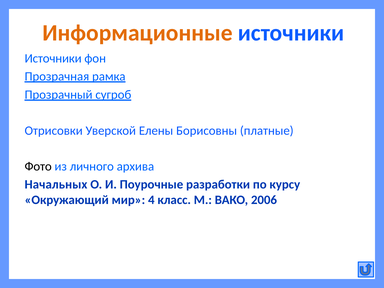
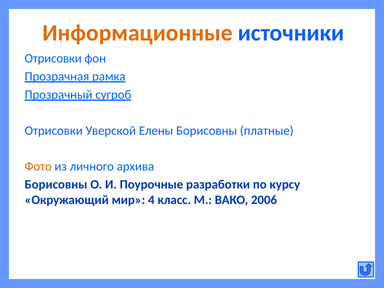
Источники: Источники -> Отрисовки (53, 58)
Фото colour: black -> orange (38, 167)
Начальных: Начальных -> Борисовны (56, 184)
